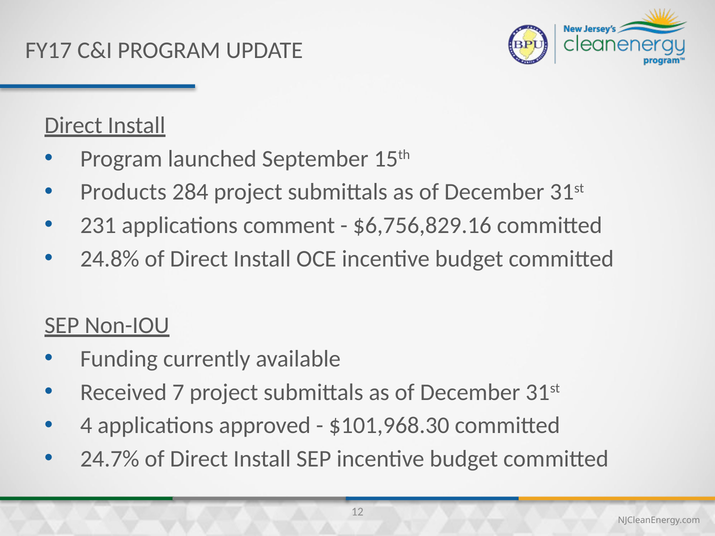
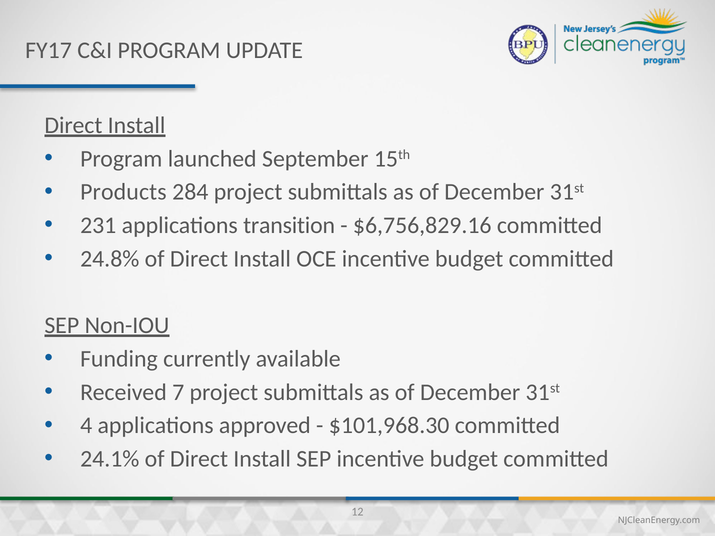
comment: comment -> transition (289, 226)
24.7%: 24.7% -> 24.1% (110, 459)
